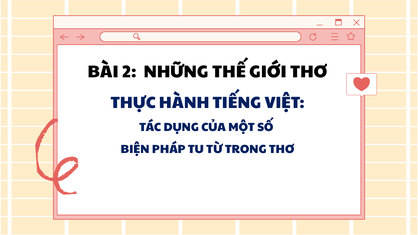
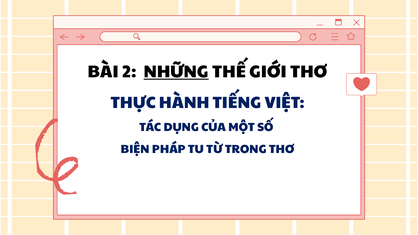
NHỮNG underline: none -> present (176, 72)
